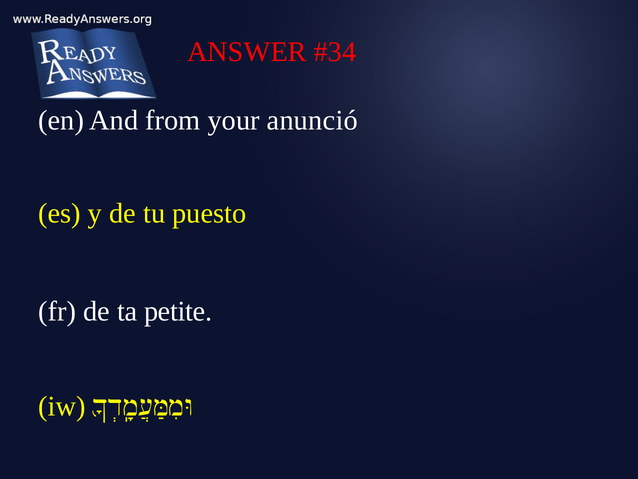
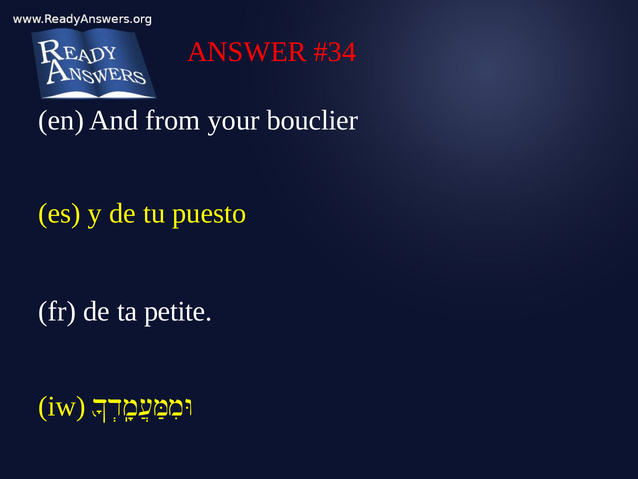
anunció: anunció -> bouclier (313, 120)
